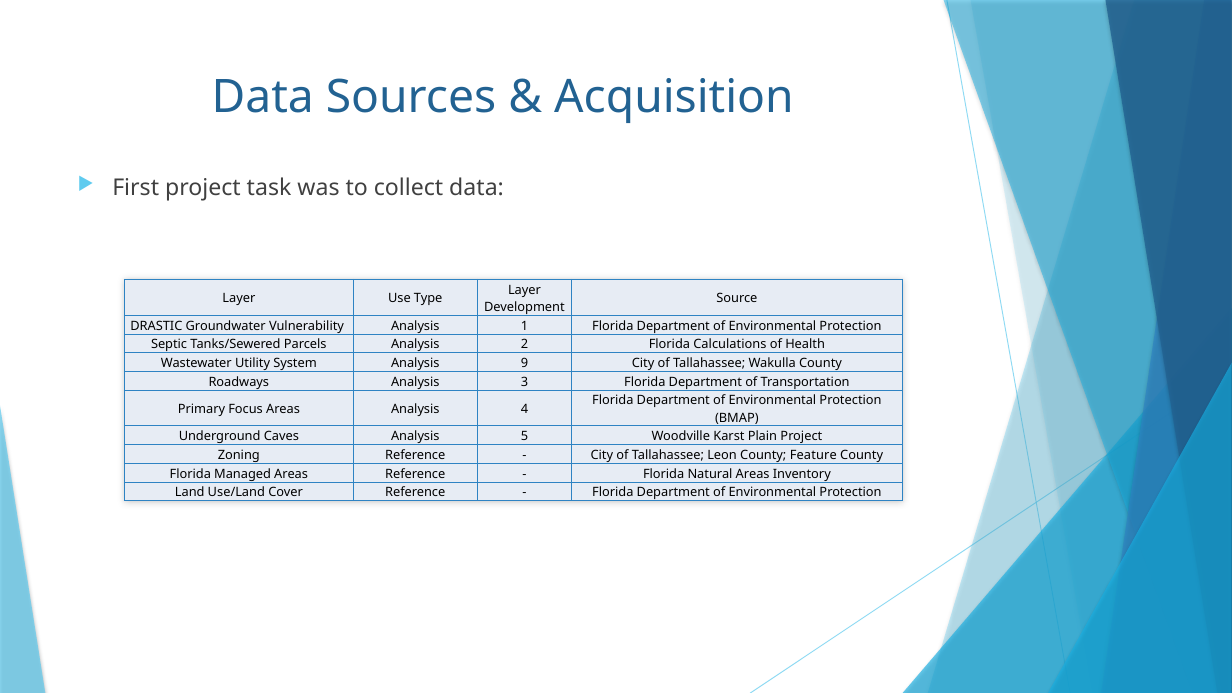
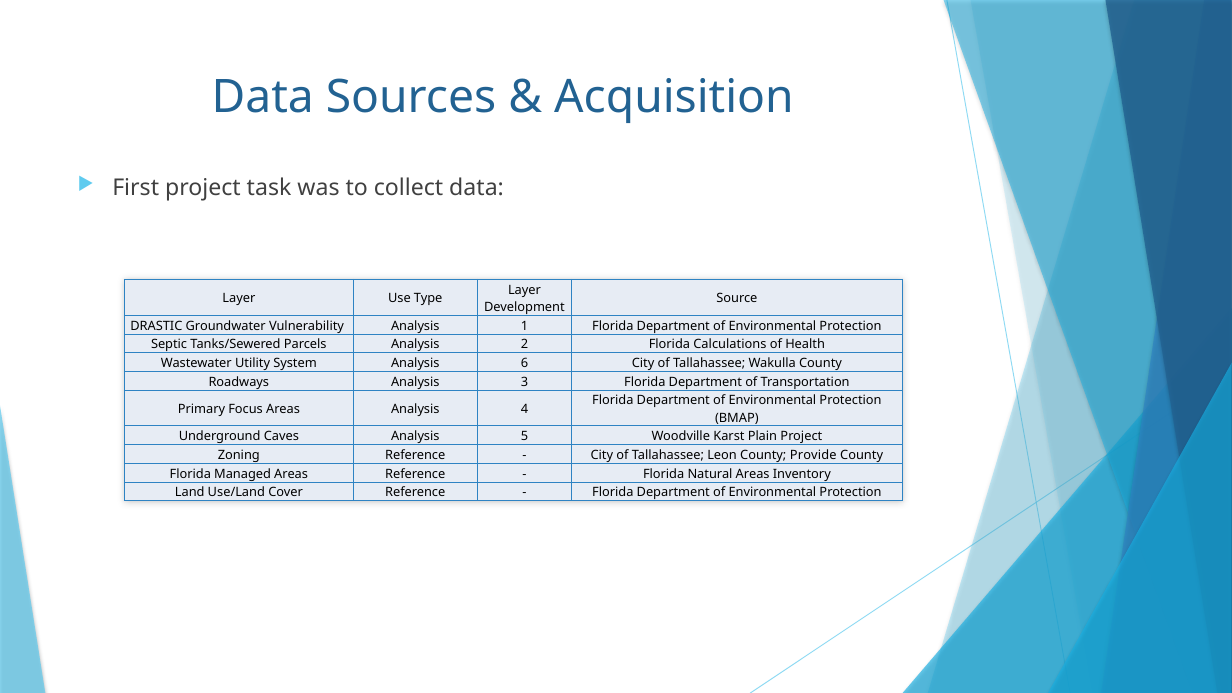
9: 9 -> 6 (525, 363)
Feature: Feature -> Provide (813, 455)
